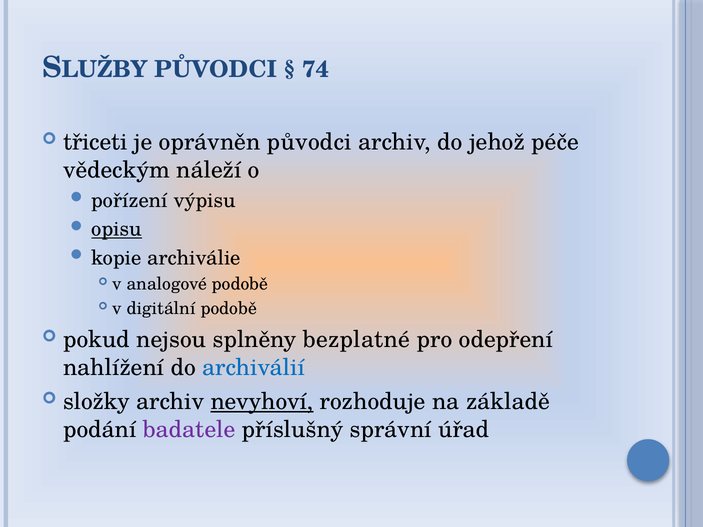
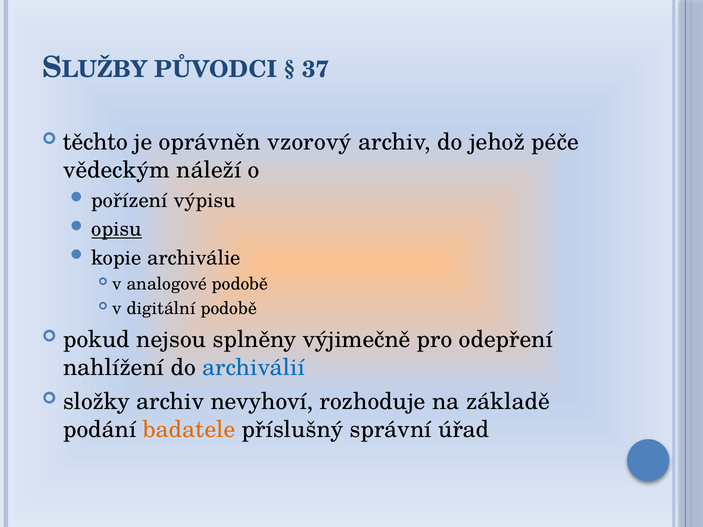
74: 74 -> 37 (316, 69)
třiceti: třiceti -> těchto (95, 142)
oprávněn původci: původci -> vzorový (309, 142)
bezplatné: bezplatné -> výjimečně (357, 340)
nevyhoví underline: present -> none (262, 402)
badatele colour: purple -> orange (189, 430)
